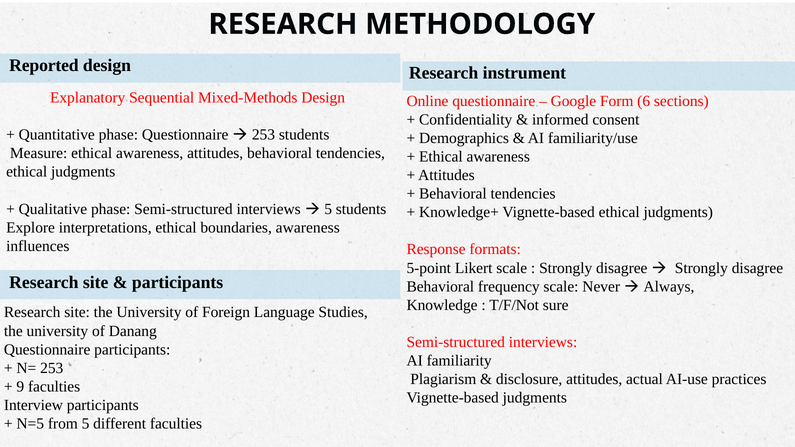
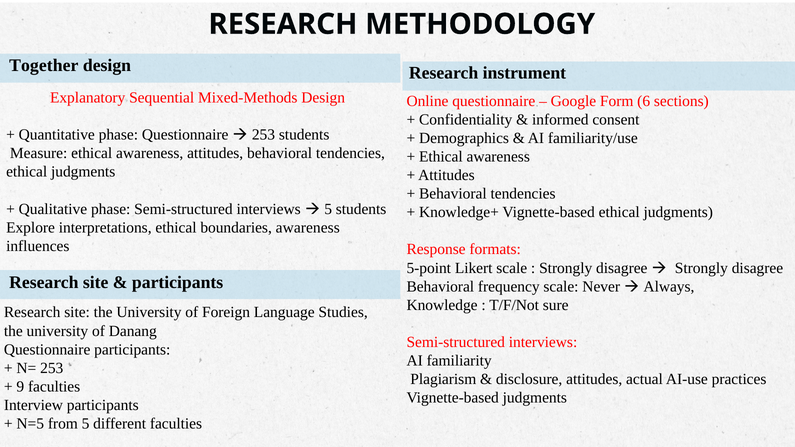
Reported: Reported -> Together (44, 66)
